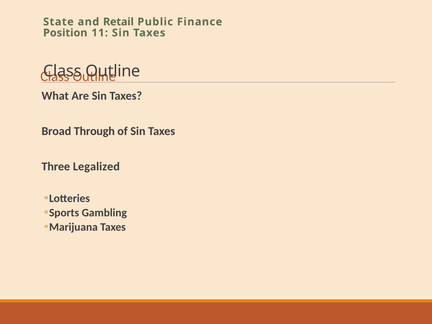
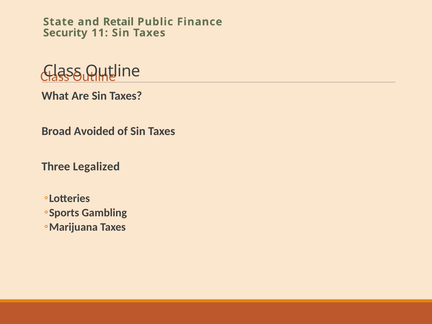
Position: Position -> Security (65, 33)
Through: Through -> Avoided (94, 131)
